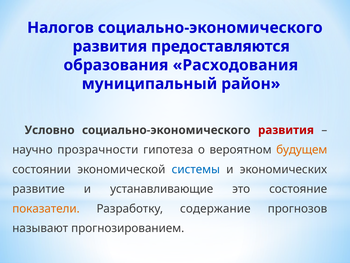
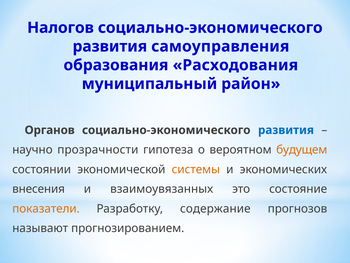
предоставляются: предоставляются -> самоуправления (220, 46)
Условно: Условно -> Органов (50, 130)
развития colour: red -> blue (286, 130)
системы colour: blue -> orange (196, 169)
развитие: развитие -> внесения (39, 189)
устанавливающие: устанавливающие -> взаимоувязанных (162, 189)
